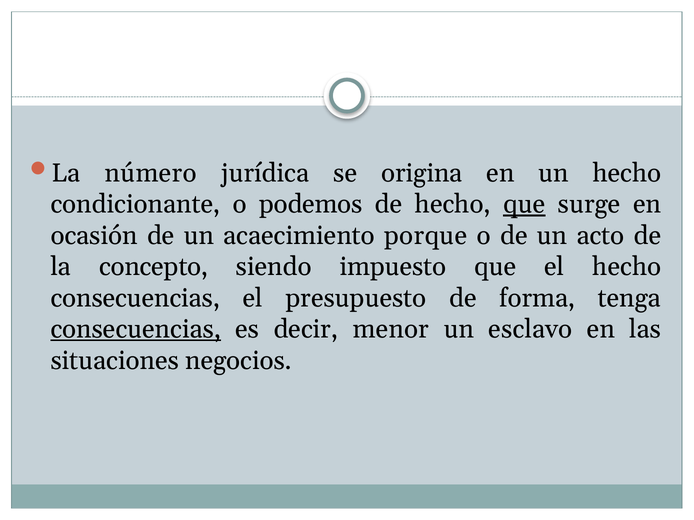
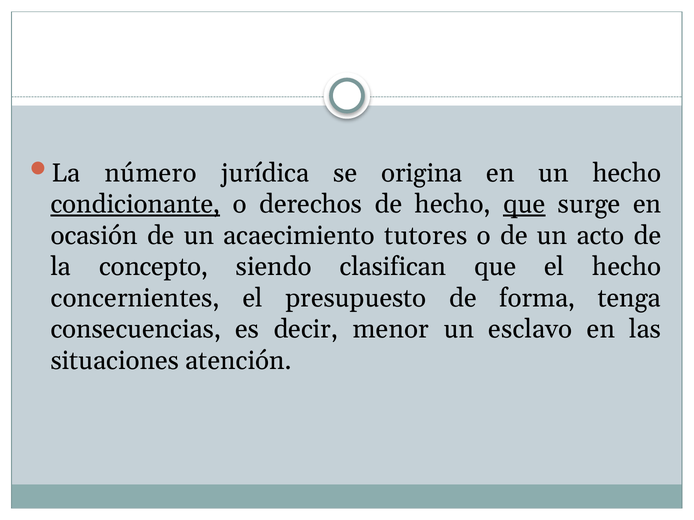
condicionante underline: none -> present (135, 204)
podemos: podemos -> derechos (311, 204)
porque: porque -> tutores (426, 236)
impuesto: impuesto -> clasifican (393, 267)
consecuencias: consecuencias -> concernientes (135, 298)
consecuencias underline: present -> none (136, 330)
negocios: negocios -> atención (239, 361)
